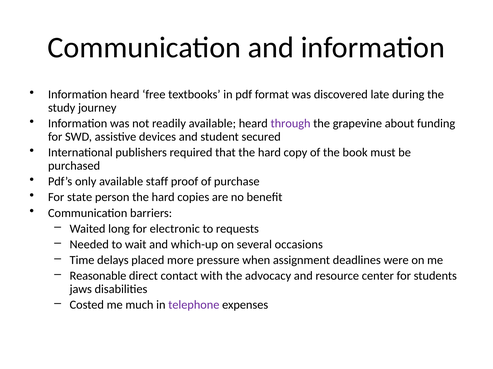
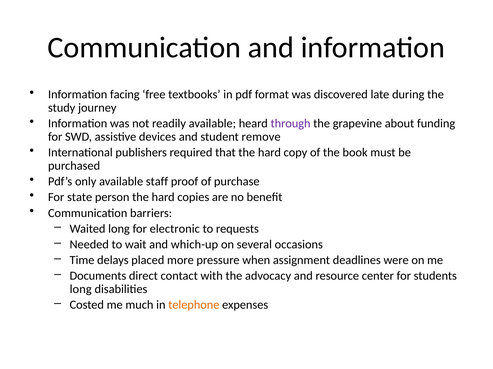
Information heard: heard -> facing (125, 95)
secured: secured -> remove (261, 137)
Reasonable: Reasonable -> Documents (98, 276)
jaws: jaws -> long (81, 290)
telephone colour: purple -> orange (194, 306)
